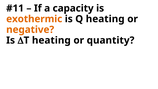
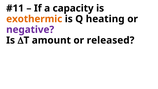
negative colour: orange -> purple (30, 30)
heating: heating -> amount (51, 40)
quantity: quantity -> released (111, 40)
